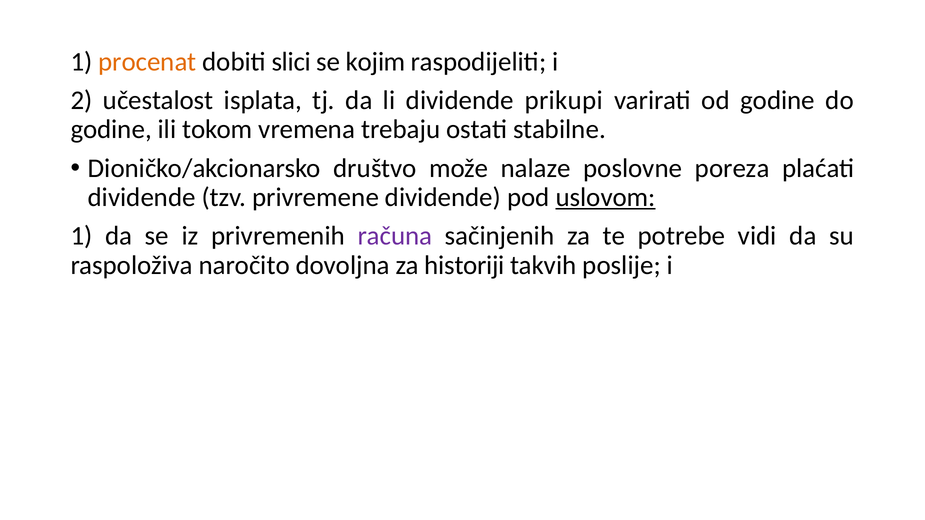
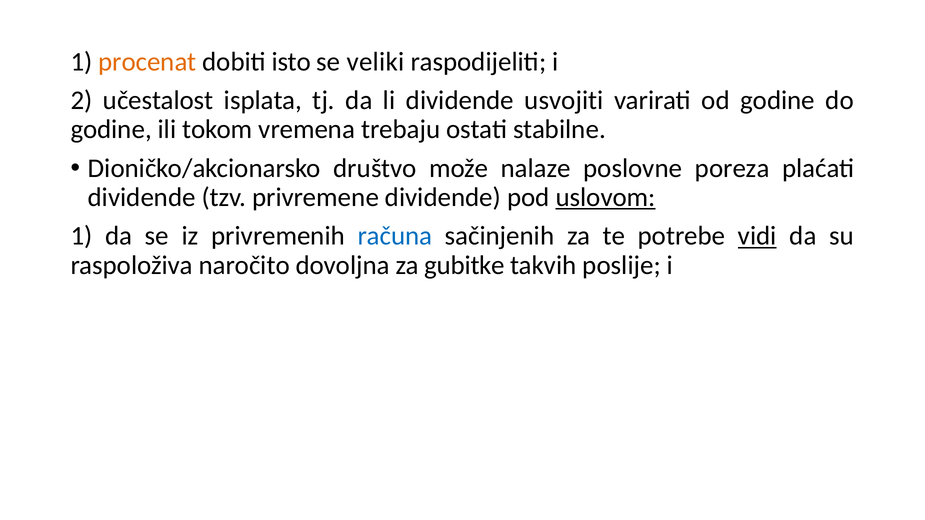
slici: slici -> isto (291, 62)
kojim: kojim -> veliki (375, 62)
prikupi: prikupi -> usvojiti (564, 101)
računa colour: purple -> blue (395, 236)
vidi underline: none -> present (757, 236)
historiji: historiji -> gubitke (465, 265)
